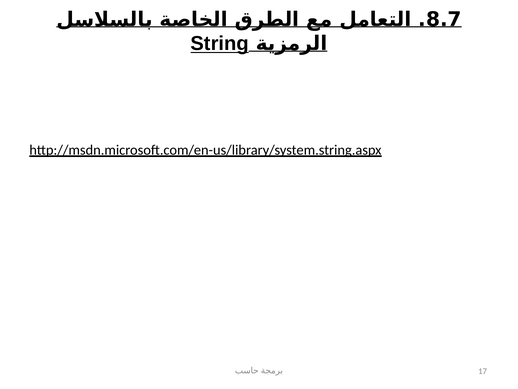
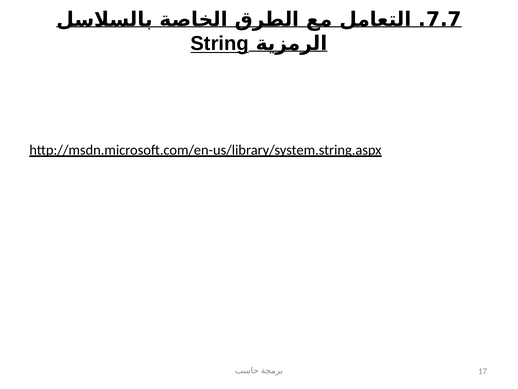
8.7: 8.7 -> 7.7 (444, 19)
